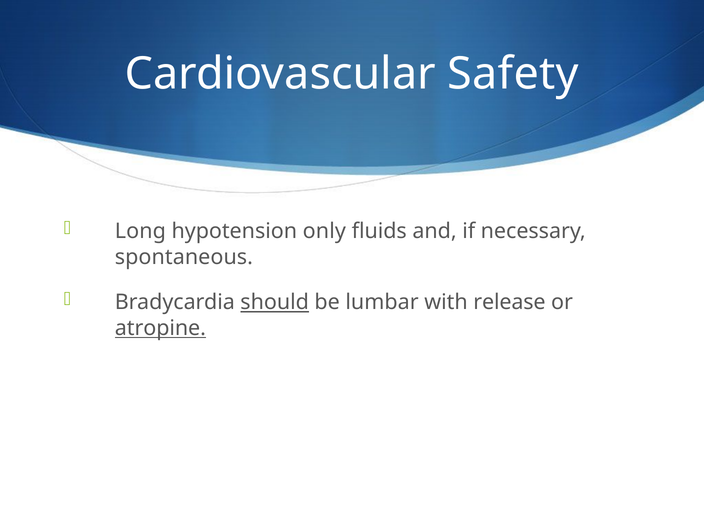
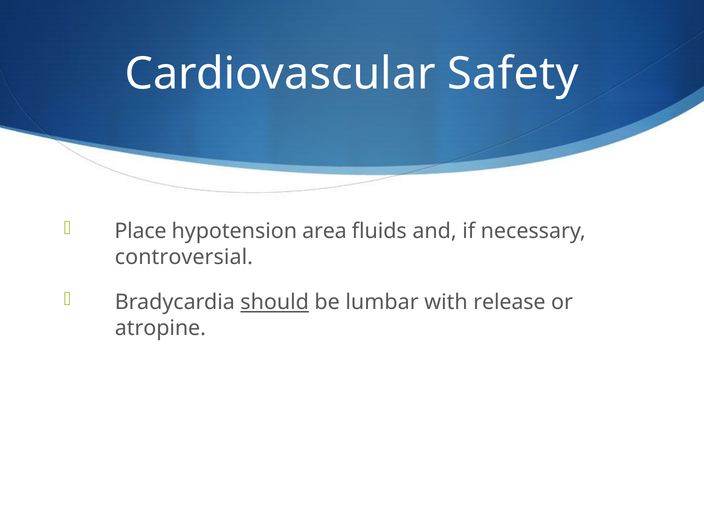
Long: Long -> Place (141, 231)
only: only -> area (324, 231)
spontaneous: spontaneous -> controversial (184, 257)
atropine underline: present -> none (160, 328)
